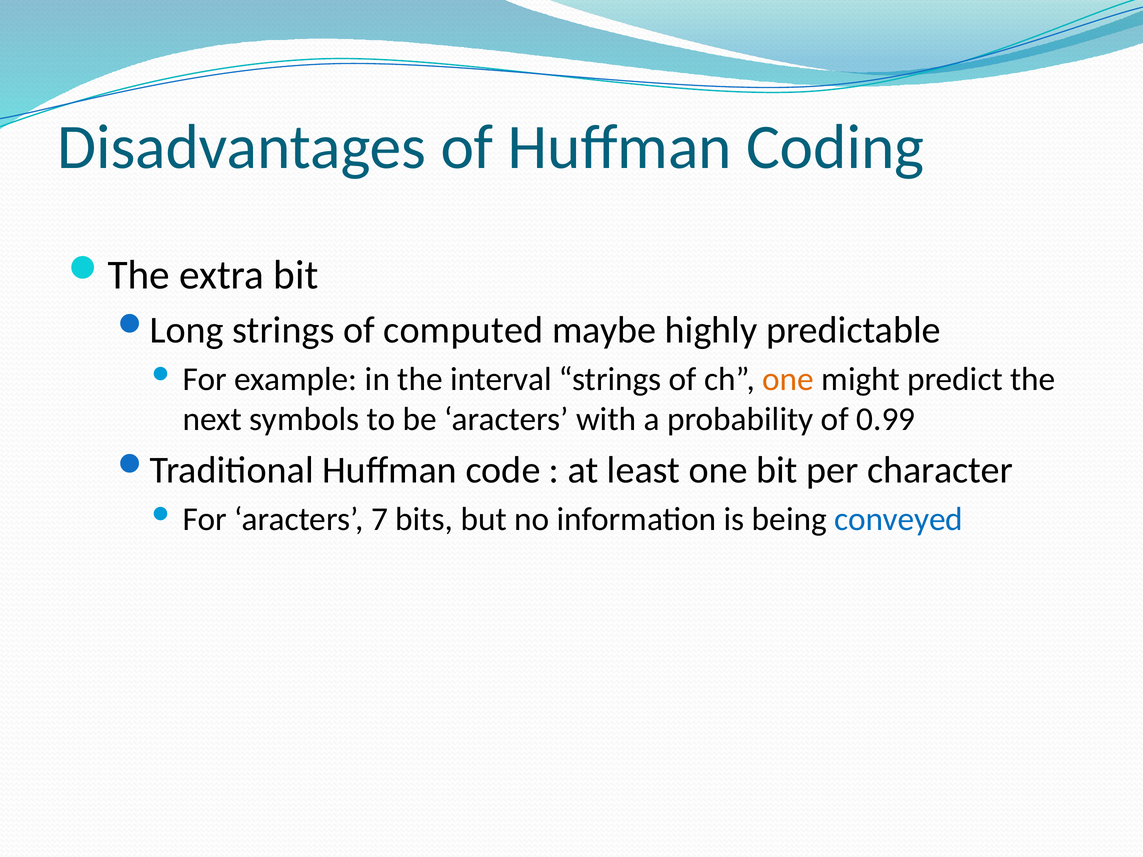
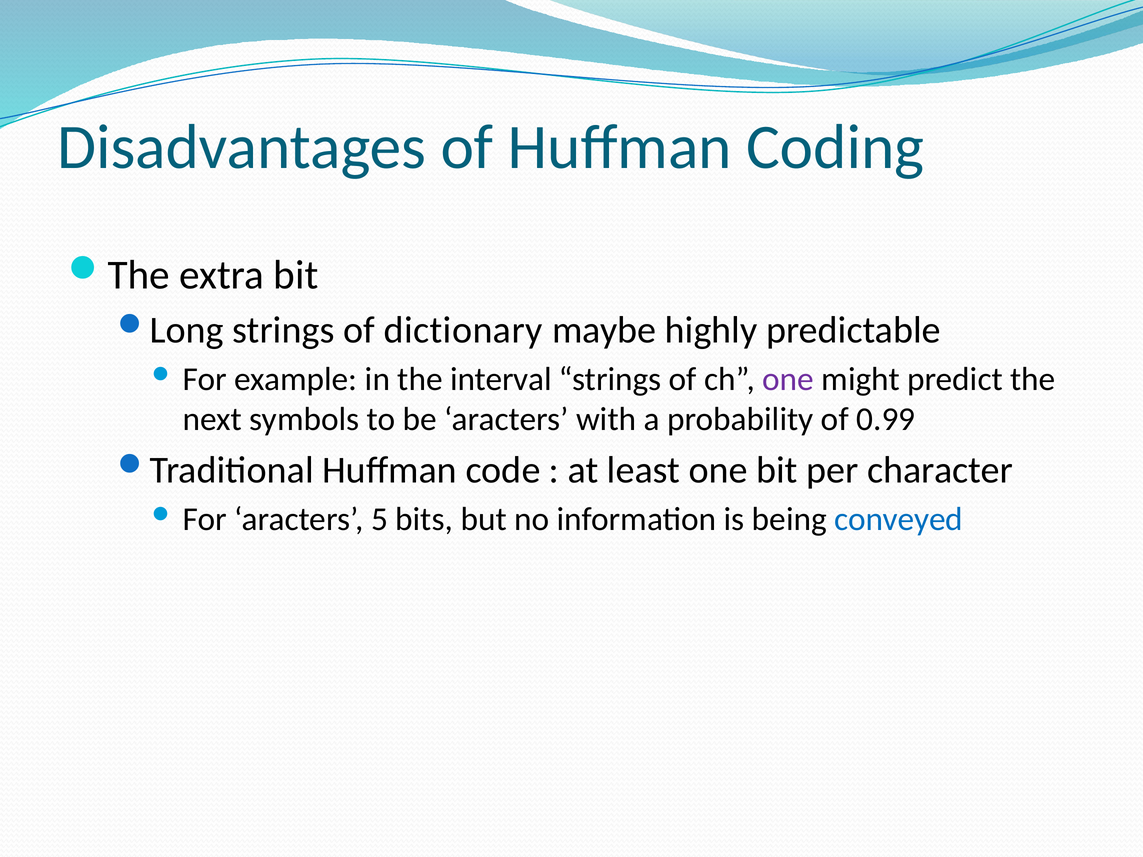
computed: computed -> dictionary (463, 330)
one colour: orange -> purple (788, 379)
7: 7 -> 5 (379, 519)
